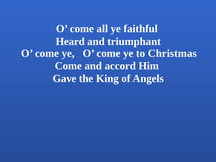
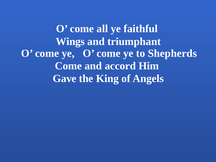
Heard: Heard -> Wings (70, 41)
Christmas: Christmas -> Shepherds (172, 53)
